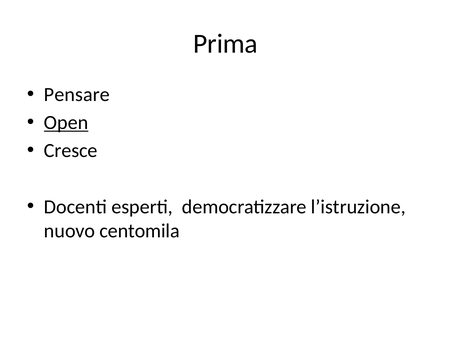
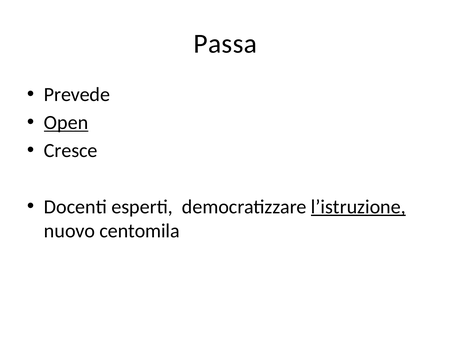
Prima: Prima -> Passa (225, 44)
Pensare: Pensare -> Prevede (77, 95)
l’istruzione underline: none -> present (358, 207)
